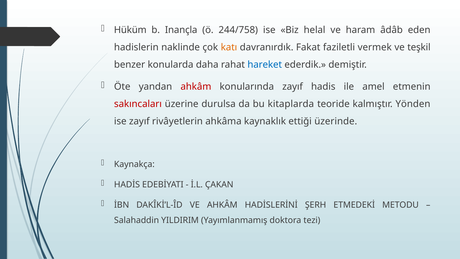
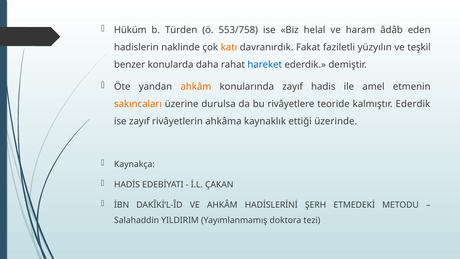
Inançla: Inançla -> Türden (181, 30)
244/758: 244/758 -> 553/758 (238, 30)
vermek: vermek -> yüzyılın (375, 47)
ahkâm colour: red -> orange (196, 87)
sakıncaları colour: red -> orange (138, 104)
kitaplarda: kitaplarda -> rivâyetlere (291, 104)
kalmıştır Yönden: Yönden -> Ederdik (413, 104)
